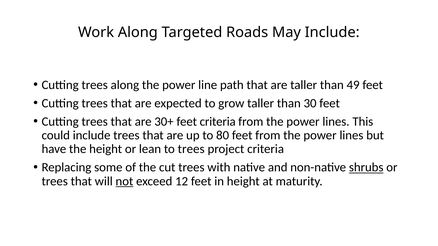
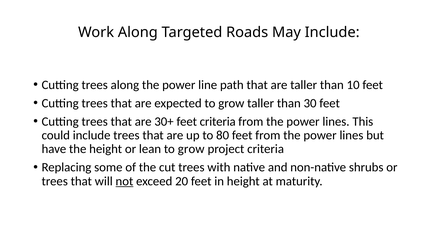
49: 49 -> 10 (353, 85)
lean to trees: trees -> grow (191, 149)
shrubs underline: present -> none (366, 168)
12: 12 -> 20 (182, 182)
